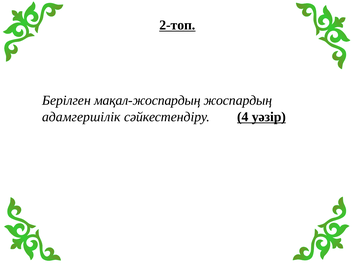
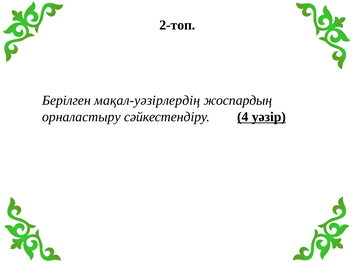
2-топ underline: present -> none (177, 25)
мақал-жоспардың: мақал-жоспардың -> мақал-уәзірлердің (147, 100)
адамгершілік: адамгершілік -> орналастыру (81, 117)
